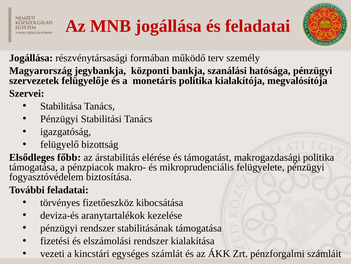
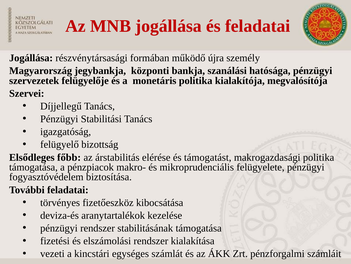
terv: terv -> újra (216, 58)
Stabilitása: Stabilitása -> Díjjellegű (61, 106)
